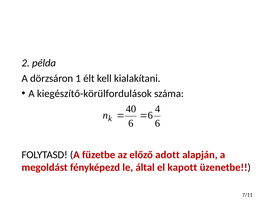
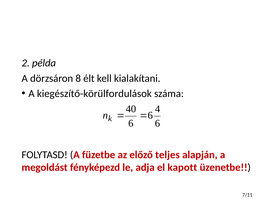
1: 1 -> 8 (78, 79)
adott: adott -> teljes (167, 155)
által: által -> adja (145, 168)
